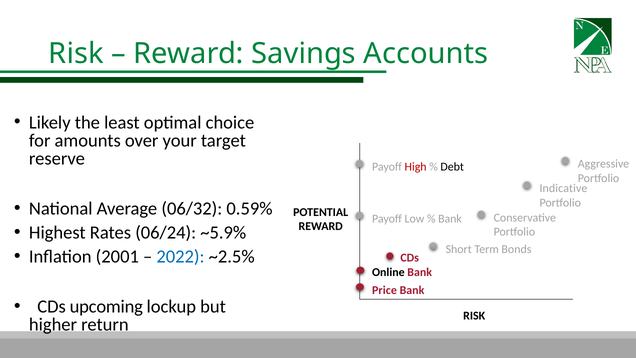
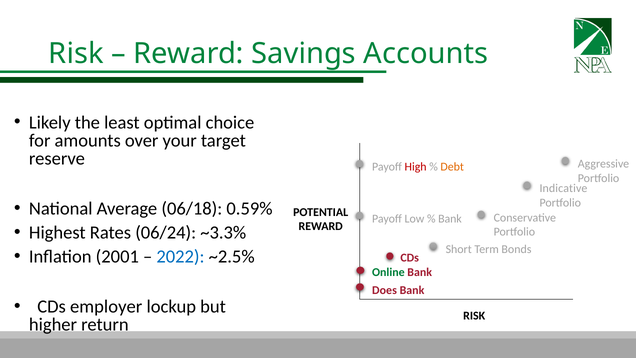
Debt colour: black -> orange (452, 167)
06/32: 06/32 -> 06/18 (192, 209)
~5.9%: ~5.9% -> ~3.3% (223, 233)
Online colour: black -> green (388, 272)
Price: Price -> Does (384, 290)
upcoming: upcoming -> employer (106, 306)
